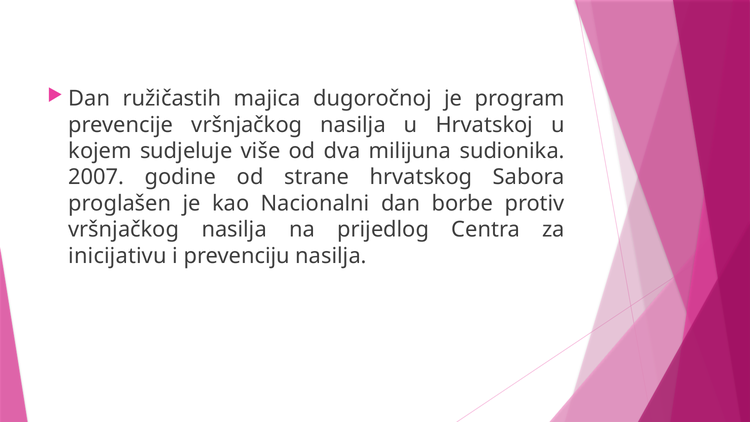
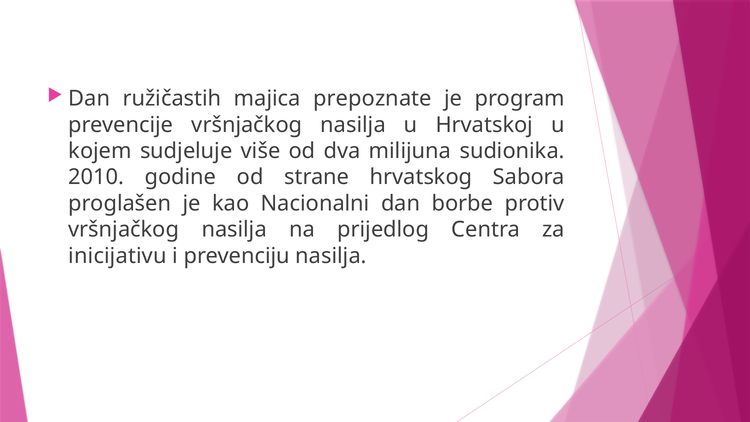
dugoročnoj: dugoročnoj -> prepoznate (372, 99)
2007: 2007 -> 2010 (96, 177)
